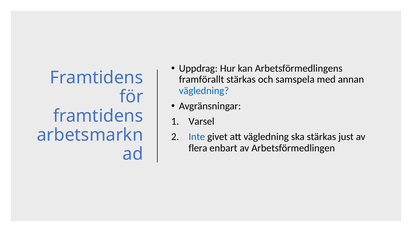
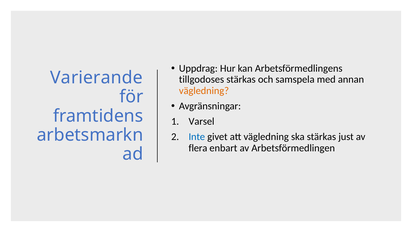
Framtidens: Framtidens -> Varierande (96, 78)
framförallt: framförallt -> tillgodoses (202, 79)
vägledning colour: blue -> orange (204, 91)
